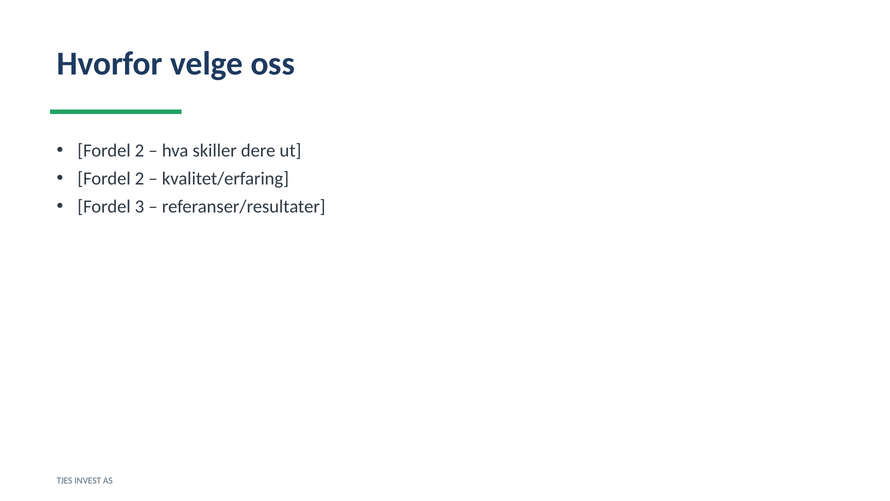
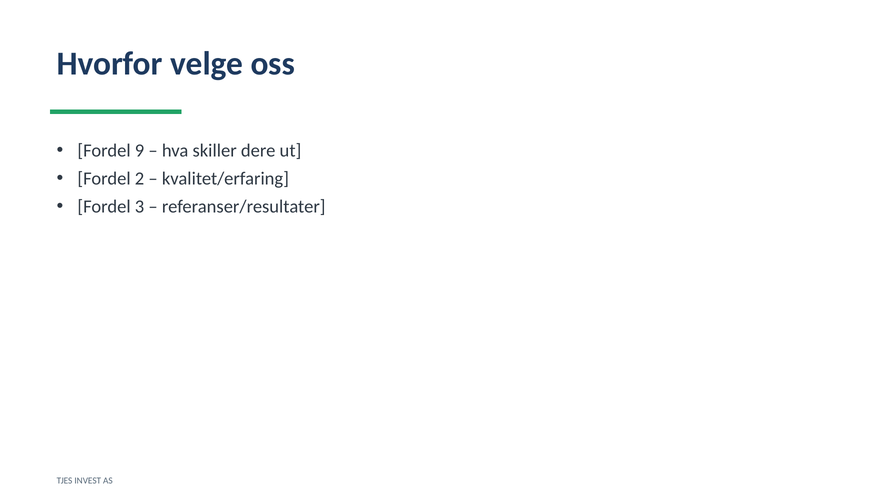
2: 2 -> 9 (140, 151)
